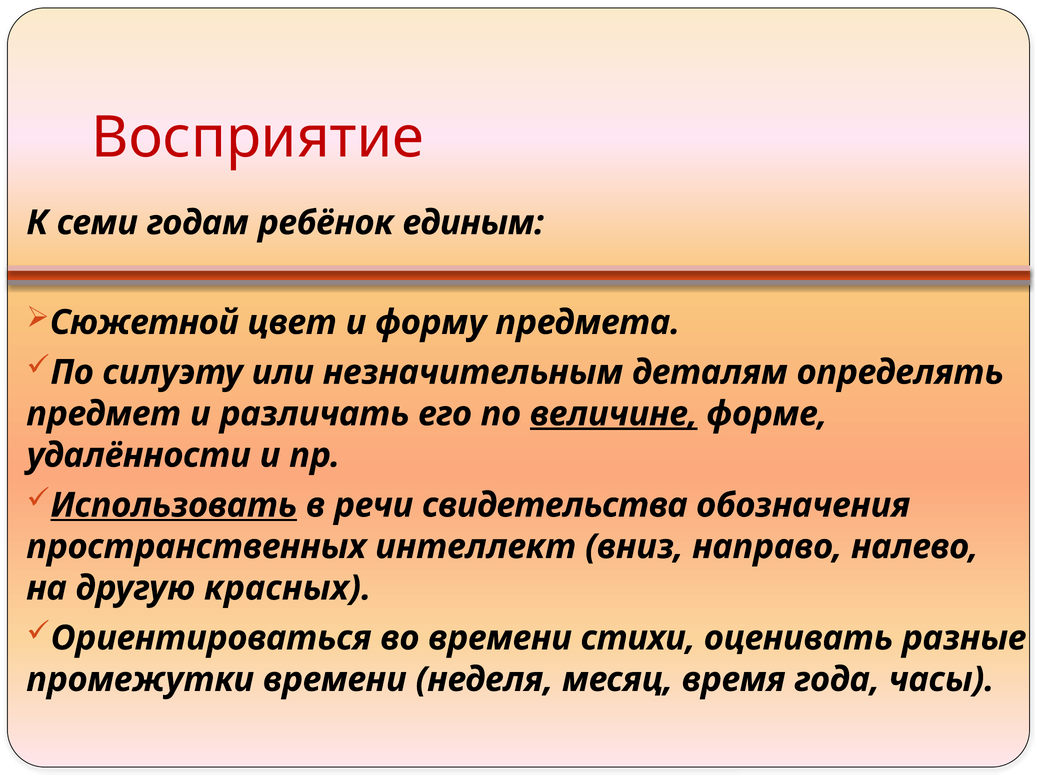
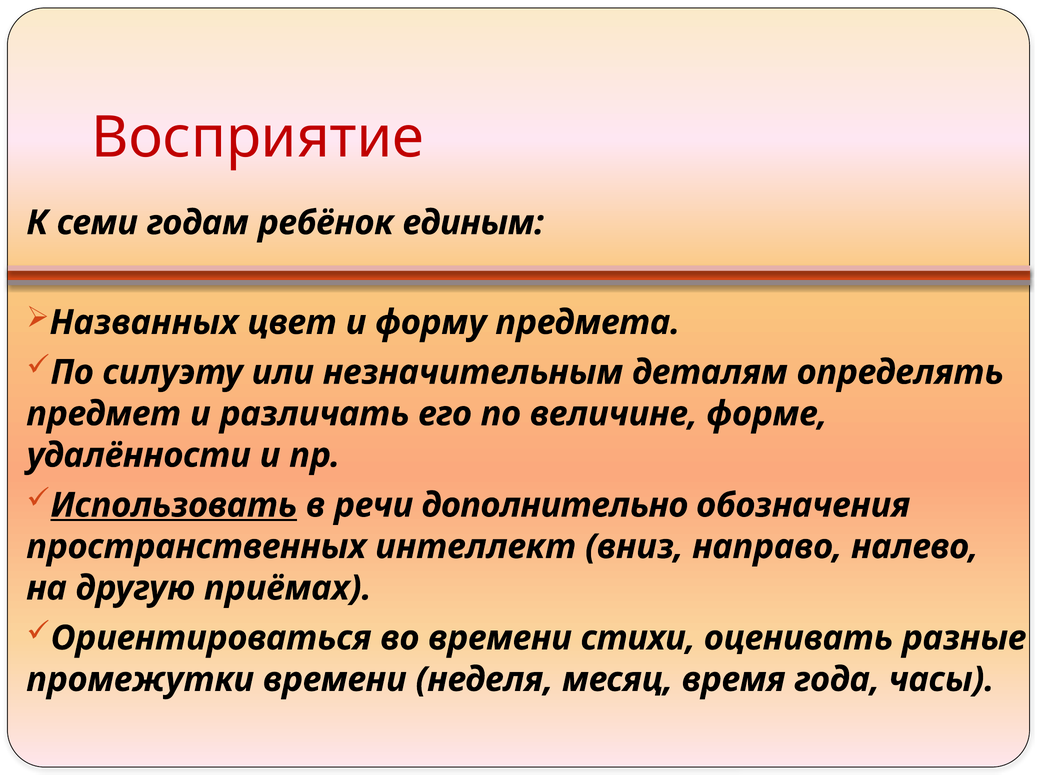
Сюжетной: Сюжетной -> Названных (144, 322)
величине underline: present -> none (614, 414)
свидетельства: свидетельства -> дополнительно (555, 505)
красных: красных -> приёмах (288, 588)
